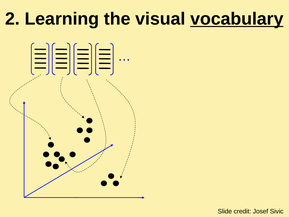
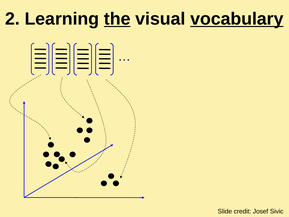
the underline: none -> present (117, 19)
